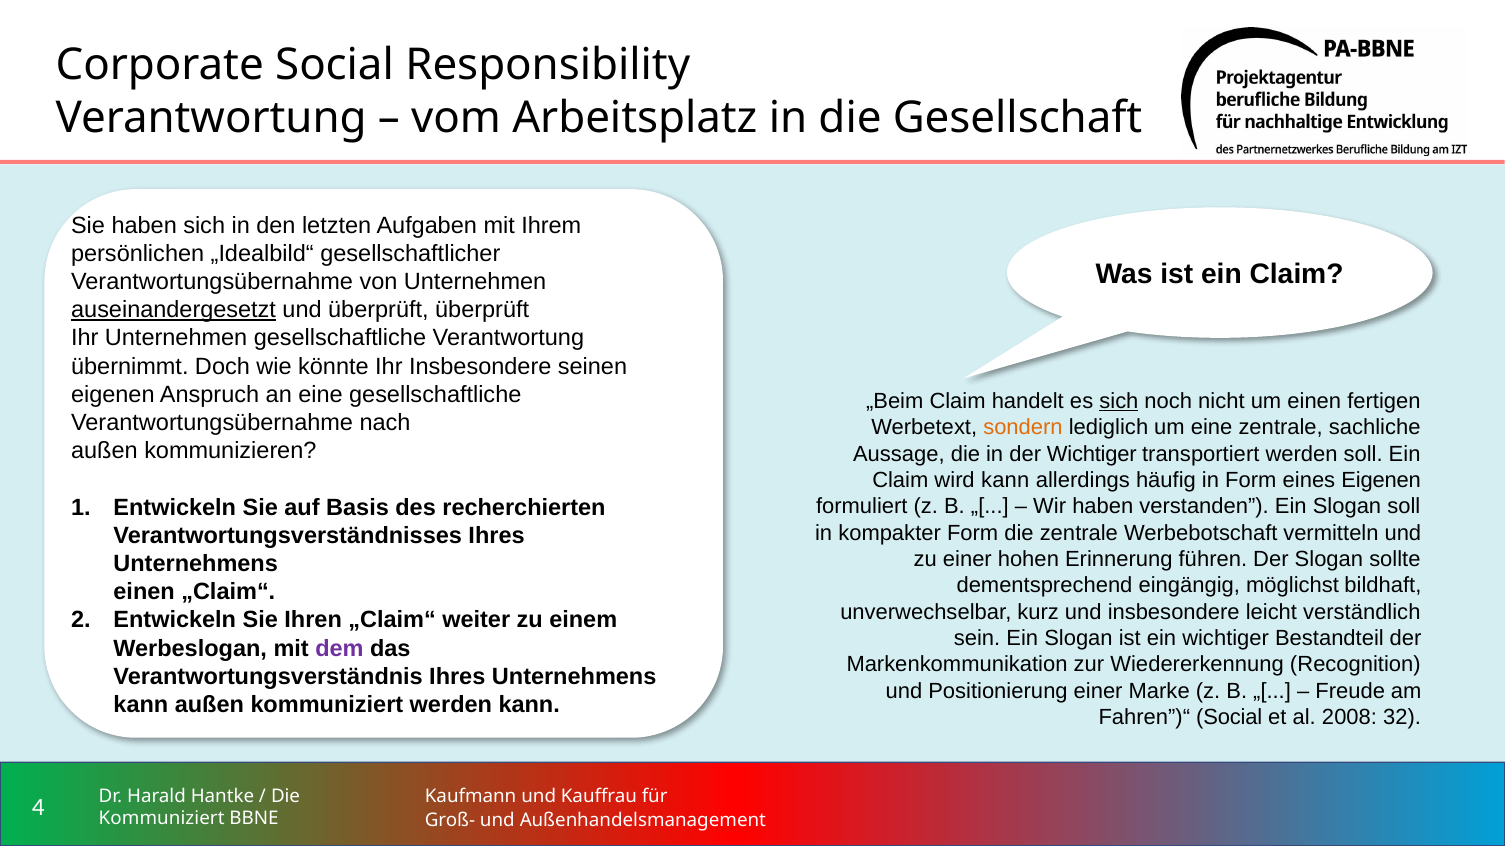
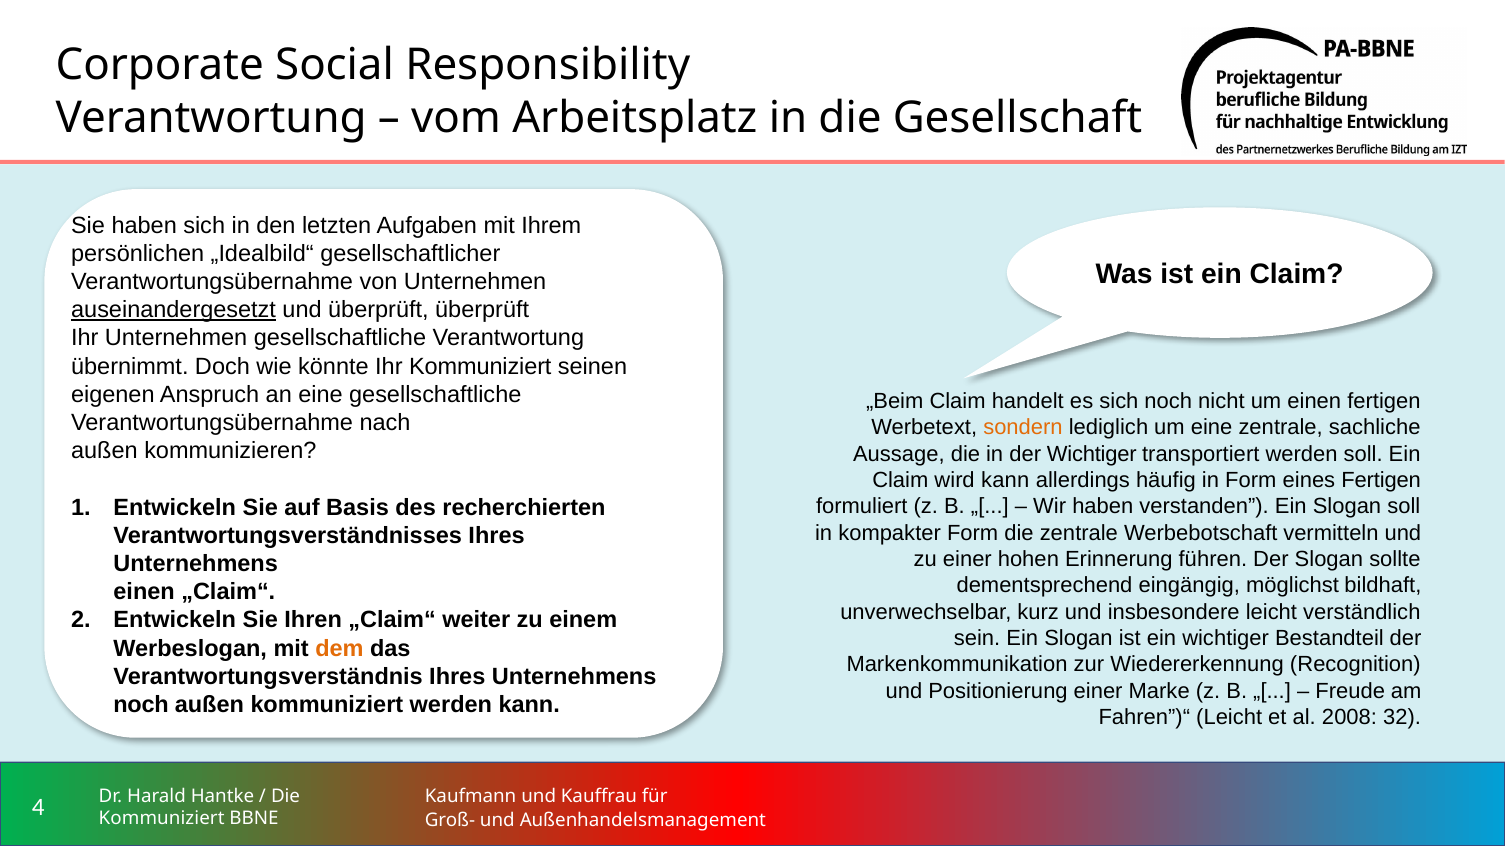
Ihr Insbesondere: Insbesondere -> Kommuniziert (480, 367)
sich underline: present -> none (1119, 401)
eines Eigenen: Eigenen -> Fertigen (1381, 481)
dem colour: purple -> orange (339, 649)
kann: kann -> noch (141, 705)
Fahren”)“ Social: Social -> Leicht (1229, 718)
